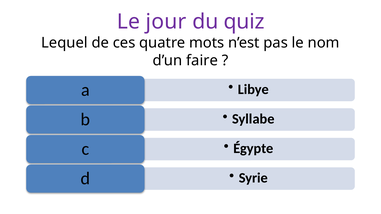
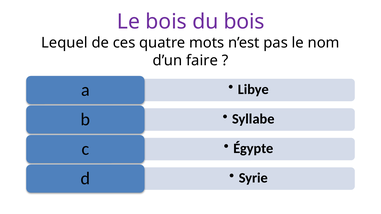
Le jour: jour -> bois (166, 22)
du quiz: quiz -> bois (244, 22)
